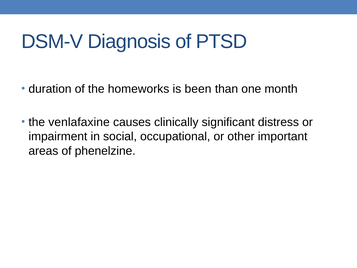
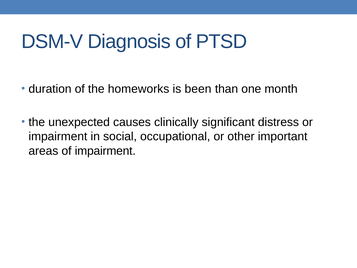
venlafaxine: venlafaxine -> unexpected (79, 122)
of phenelzine: phenelzine -> impairment (105, 151)
